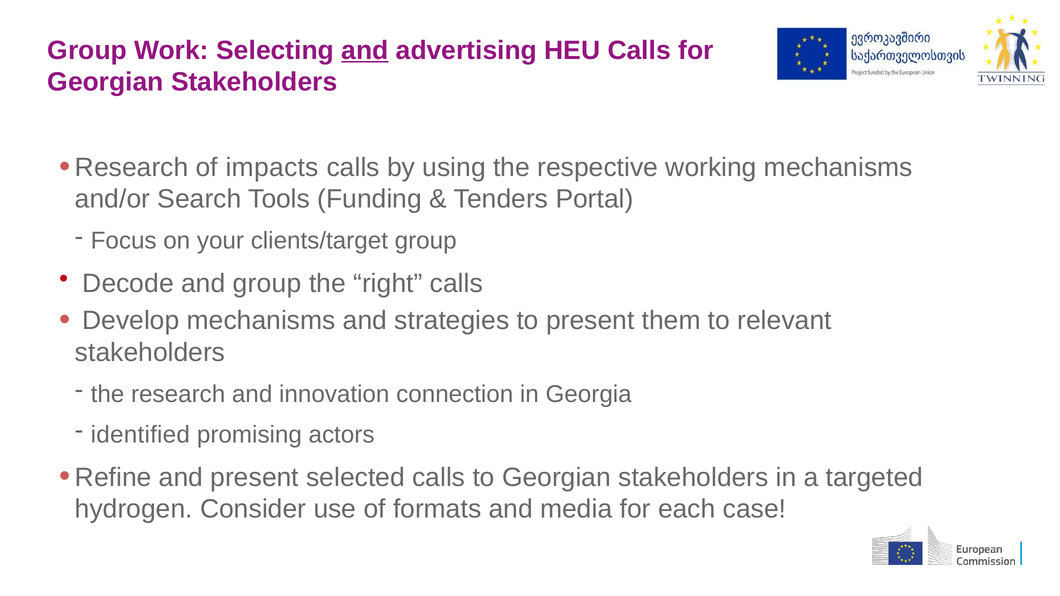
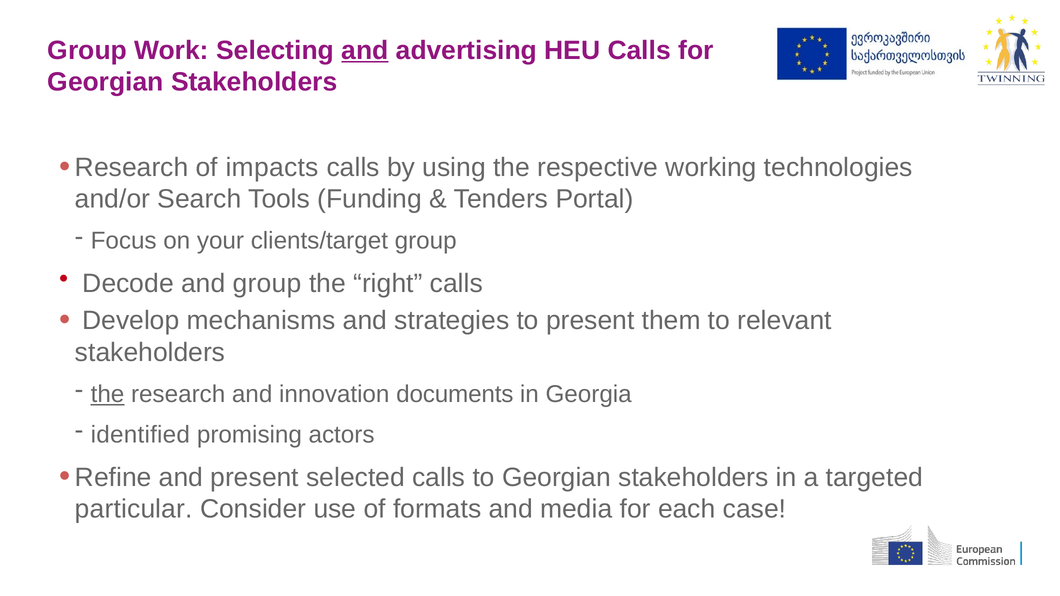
working mechanisms: mechanisms -> technologies (838, 167)
the underline: none -> present (108, 394)
connection: connection -> documents (455, 394)
hydrogen: hydrogen -> particular (134, 509)
